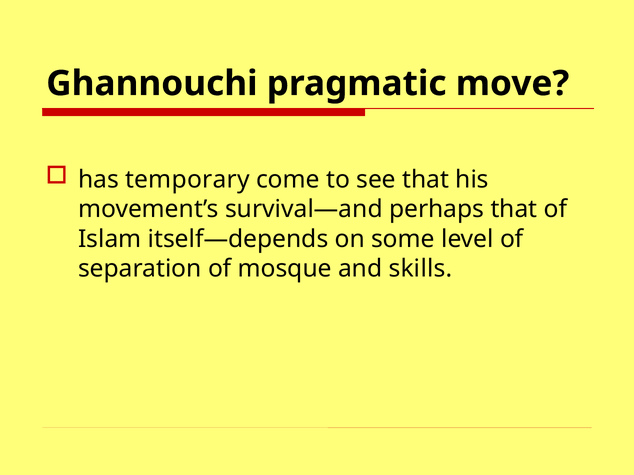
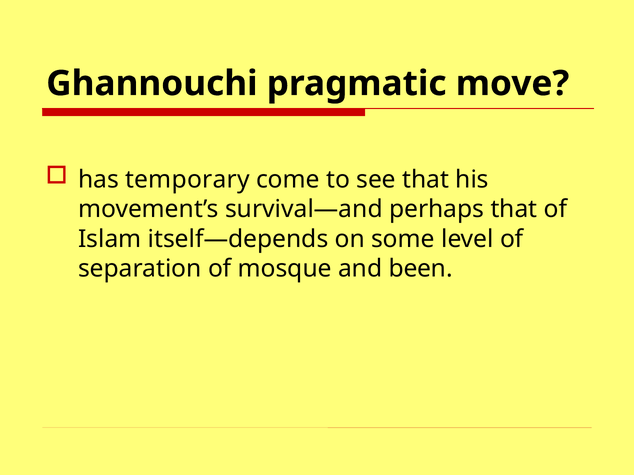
skills: skills -> been (421, 269)
